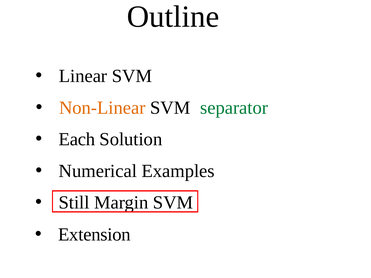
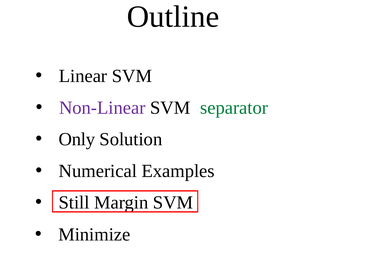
Non-Linear colour: orange -> purple (102, 108)
Each: Each -> Only (77, 139)
Extension: Extension -> Minimize (94, 235)
